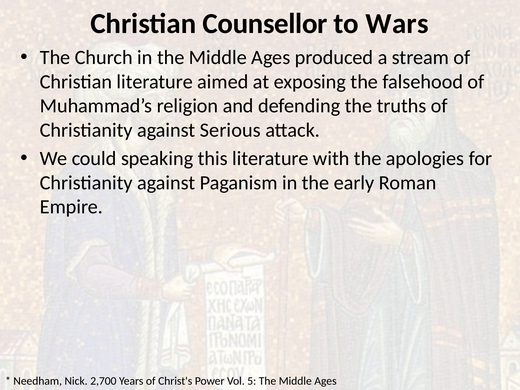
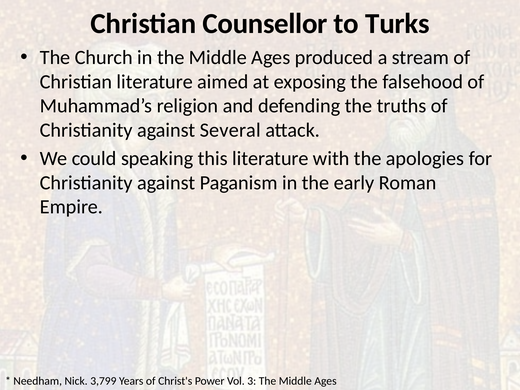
Wars: Wars -> Turks (397, 24)
Serious: Serious -> Several (230, 130)
2,700: 2,700 -> 3,799 (103, 381)
5: 5 -> 3 (252, 381)
